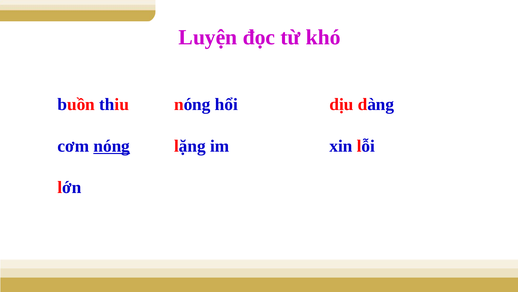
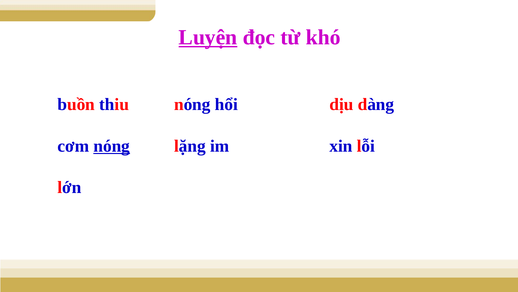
Luyện underline: none -> present (208, 37)
